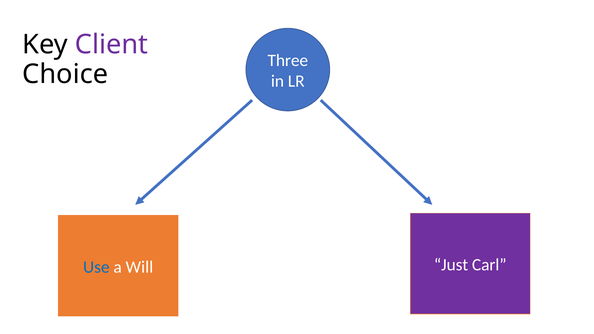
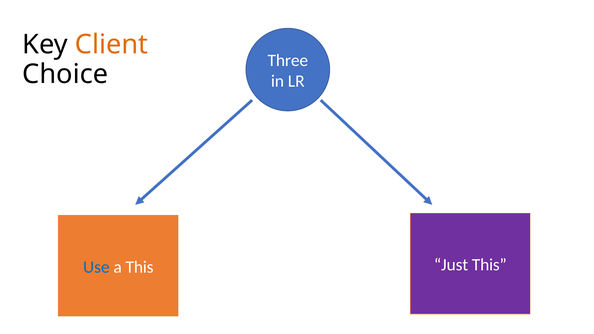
Client colour: purple -> orange (112, 45)
a Will: Will -> This (140, 267)
Just Carl: Carl -> This (489, 265)
